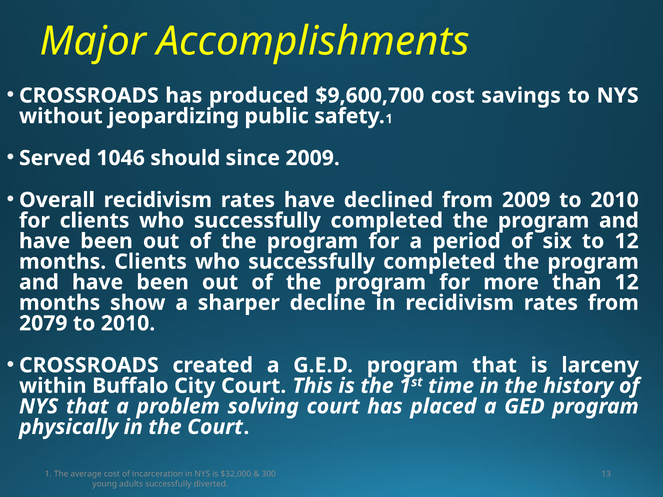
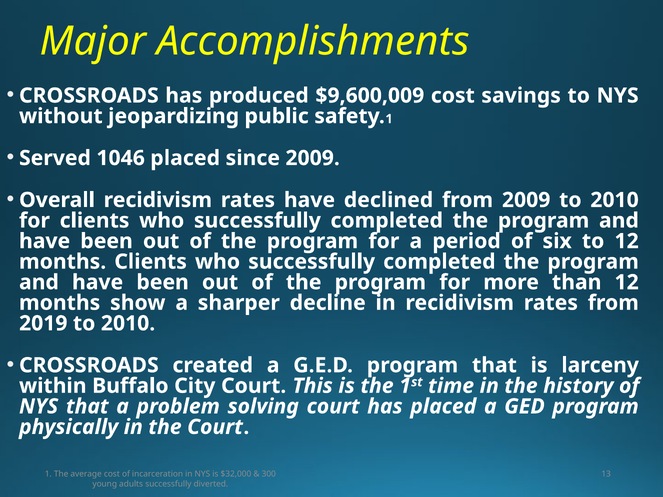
$9,600,700: $9,600,700 -> $9,600,009 (370, 96)
1046 should: should -> placed (185, 158)
2079: 2079 -> 2019 (43, 324)
